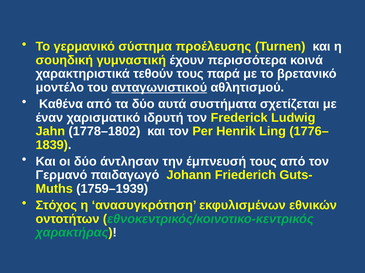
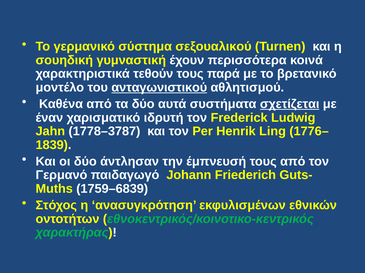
προέλευσης: προέλευσης -> σεξουαλικού (213, 47)
σχετίζεται underline: none -> present (290, 104)
1778–1802: 1778–1802 -> 1778–3787 (104, 132)
1759–1939: 1759–1939 -> 1759–6839 (112, 189)
